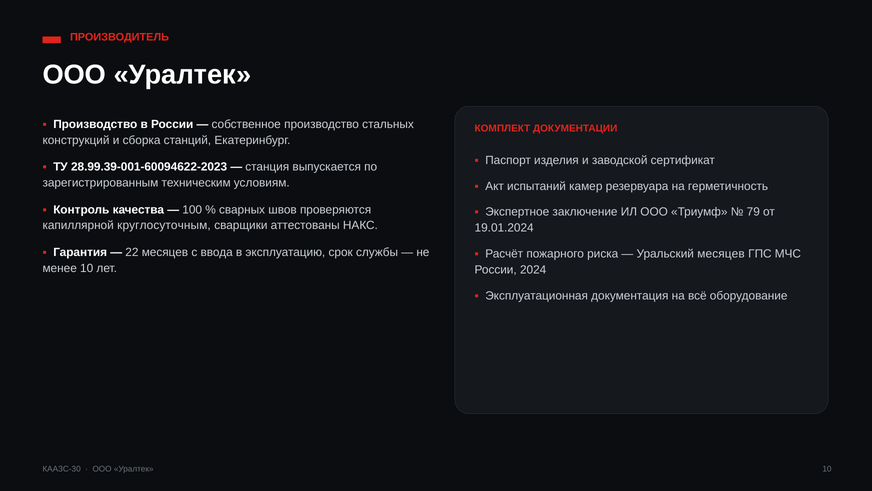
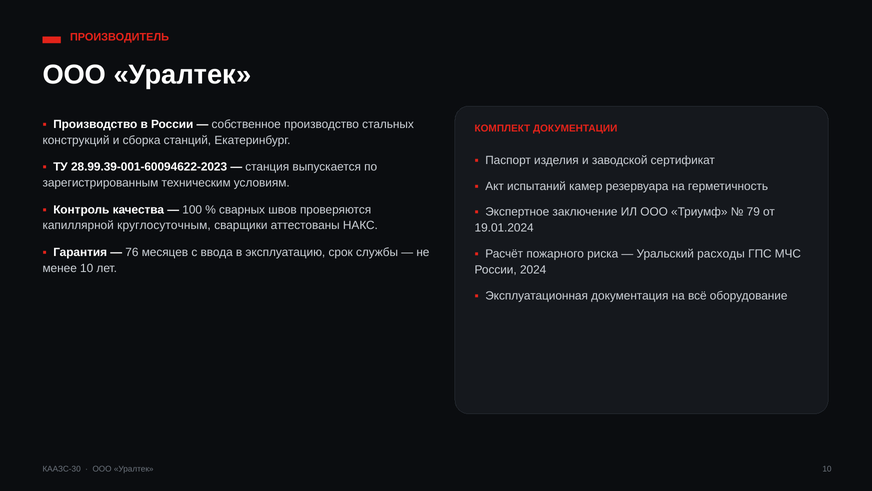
22: 22 -> 76 (132, 252)
Уральский месяцев: месяцев -> расходы (721, 254)
